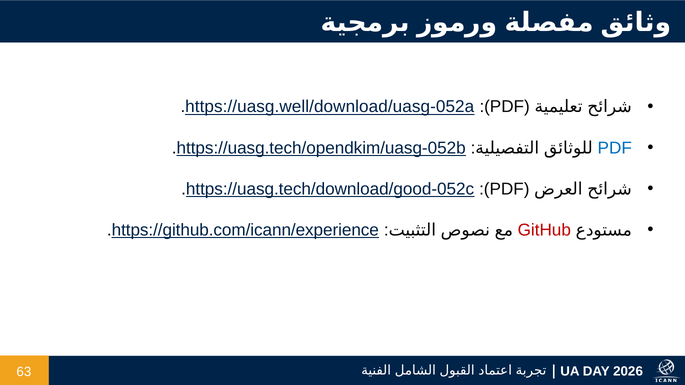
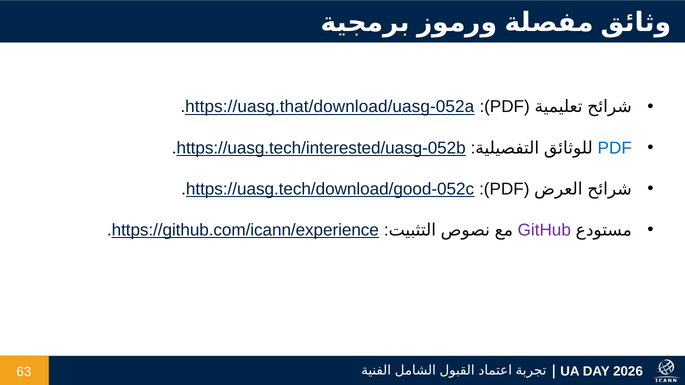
https://uasg.well/download/uasg-052a: https://uasg.well/download/uasg-052a -> https://uasg.that/download/uasg-052a (330, 107)
https://uasg.tech/opendkim/uasg-052b: https://uasg.tech/opendkim/uasg-052b -> https://uasg.tech/interested/uasg-052b (321, 148)
GitHub colour: red -> purple (544, 230)
